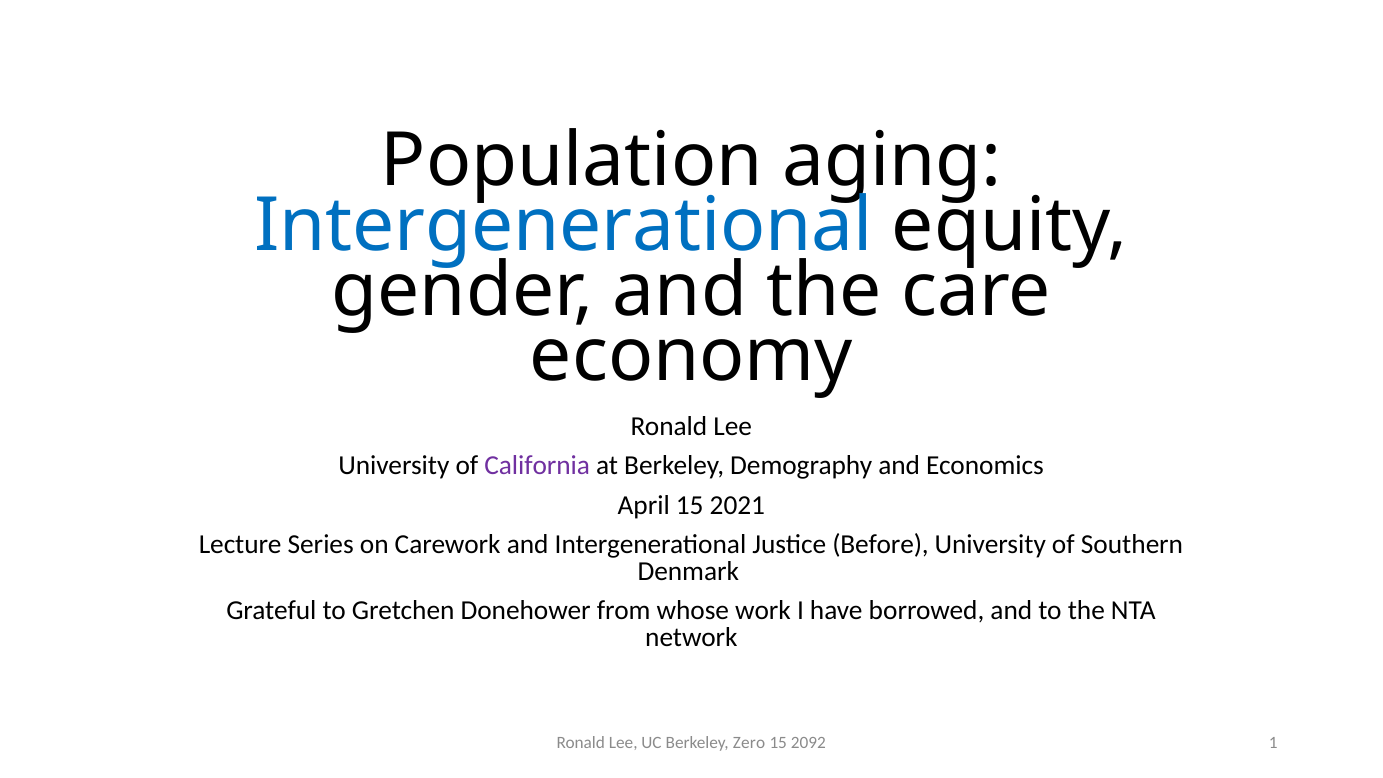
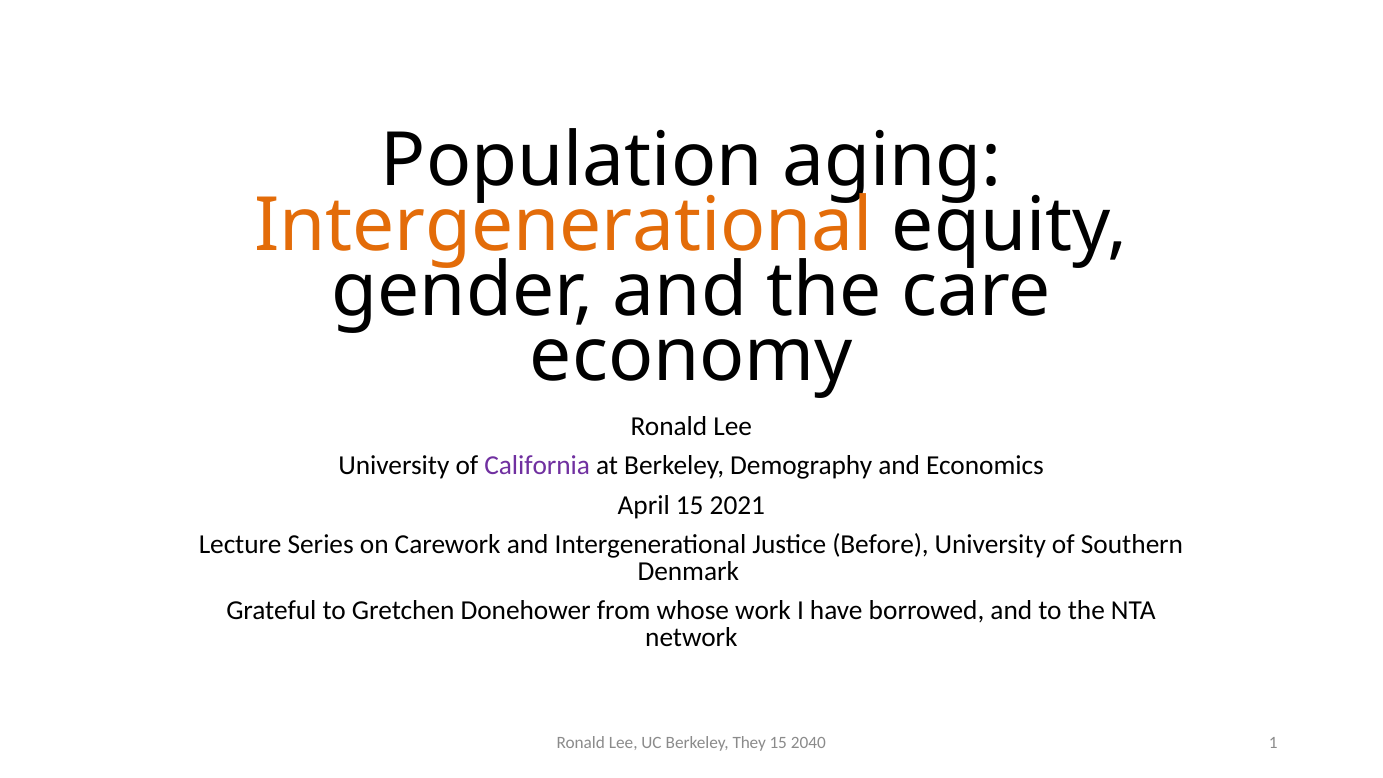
Intergenerational colour: blue -> orange (564, 226)
Zero: Zero -> They (749, 743)
2092: 2092 -> 2040 (808, 743)
